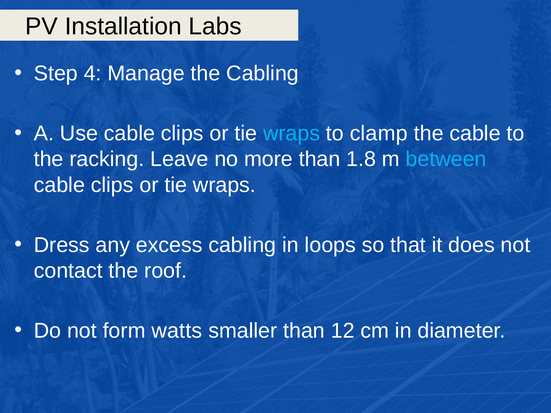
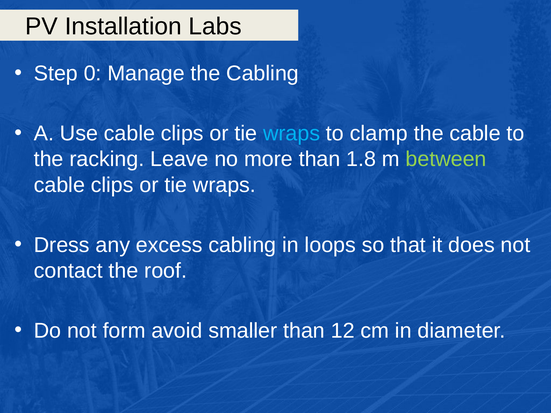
4: 4 -> 0 (93, 74)
between colour: light blue -> light green (446, 159)
watts: watts -> avoid (177, 331)
